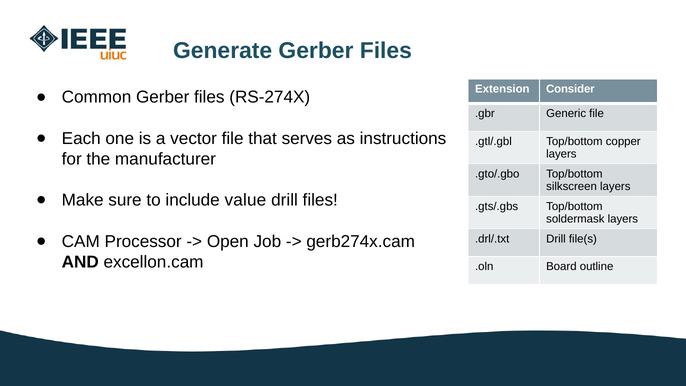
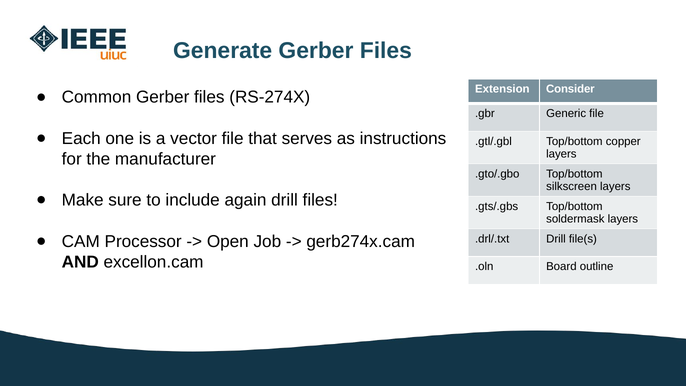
value: value -> again (246, 200)
